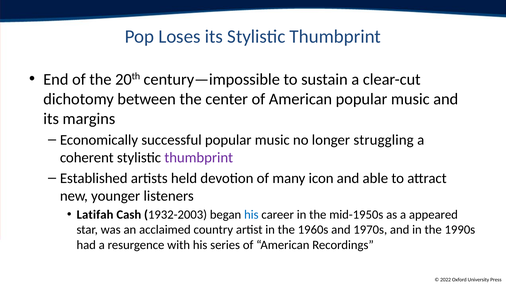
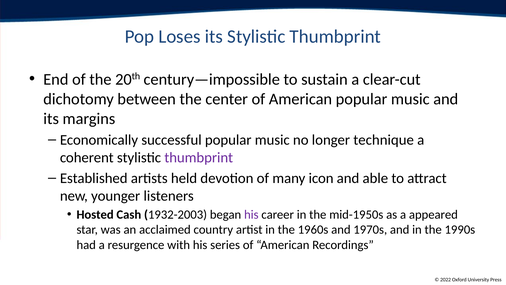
struggling: struggling -> technique (384, 140)
Latifah: Latifah -> Hosted (95, 214)
his colour: blue -> purple (251, 214)
